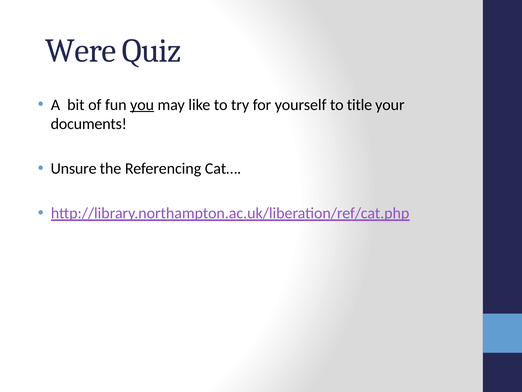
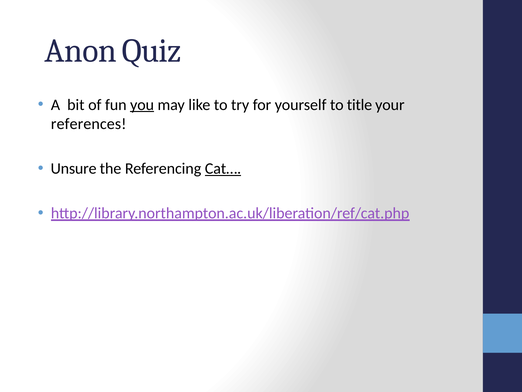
Were: Were -> Anon (81, 51)
documents: documents -> references (89, 124)
Cat… underline: none -> present (223, 168)
